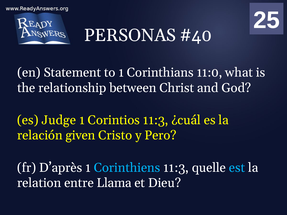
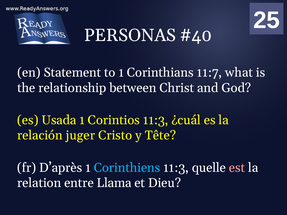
11:0: 11:0 -> 11:7 (209, 73)
Judge: Judge -> Usada (59, 120)
given: given -> juger (80, 136)
Pero: Pero -> Tête (160, 136)
est colour: light blue -> pink (237, 168)
